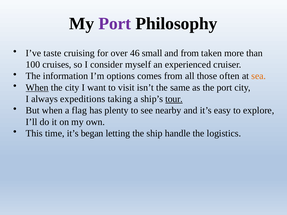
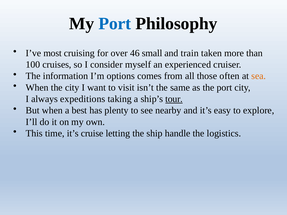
Port colour: purple -> blue (115, 24)
taste: taste -> most (53, 53)
and from: from -> train (190, 53)
When underline: present -> none (37, 88)
flag: flag -> best (79, 111)
began: began -> cruise (92, 134)
